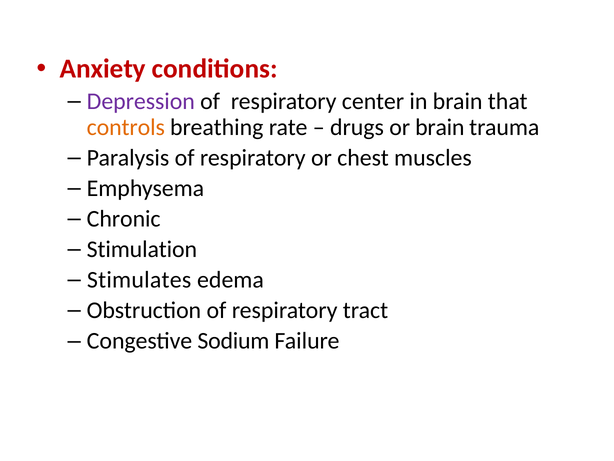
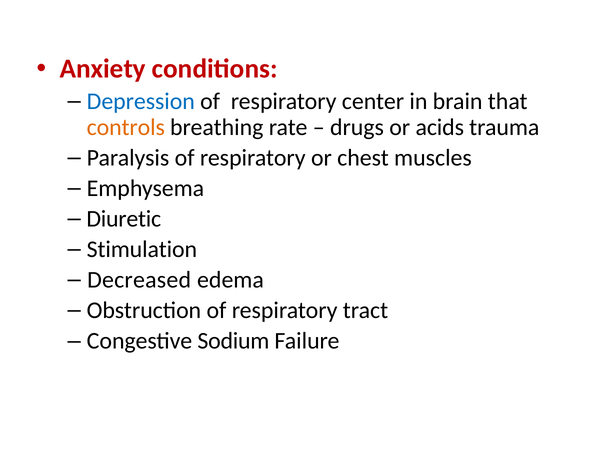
Depression colour: purple -> blue (141, 101)
or brain: brain -> acids (440, 127)
Chronic: Chronic -> Diuretic (124, 219)
Stimulates: Stimulates -> Decreased (139, 280)
